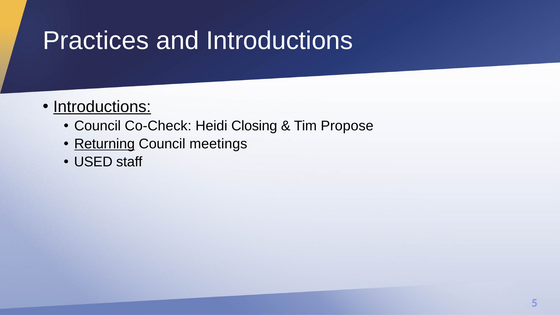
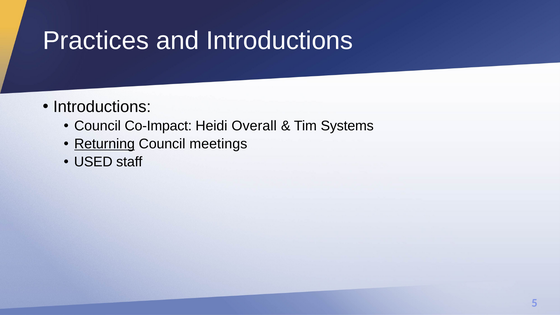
Introductions underline: present -> none (102, 107)
Co-Check: Co-Check -> Co-Impact (158, 126)
Closing: Closing -> Overall (254, 126)
Propose: Propose -> Systems (347, 126)
